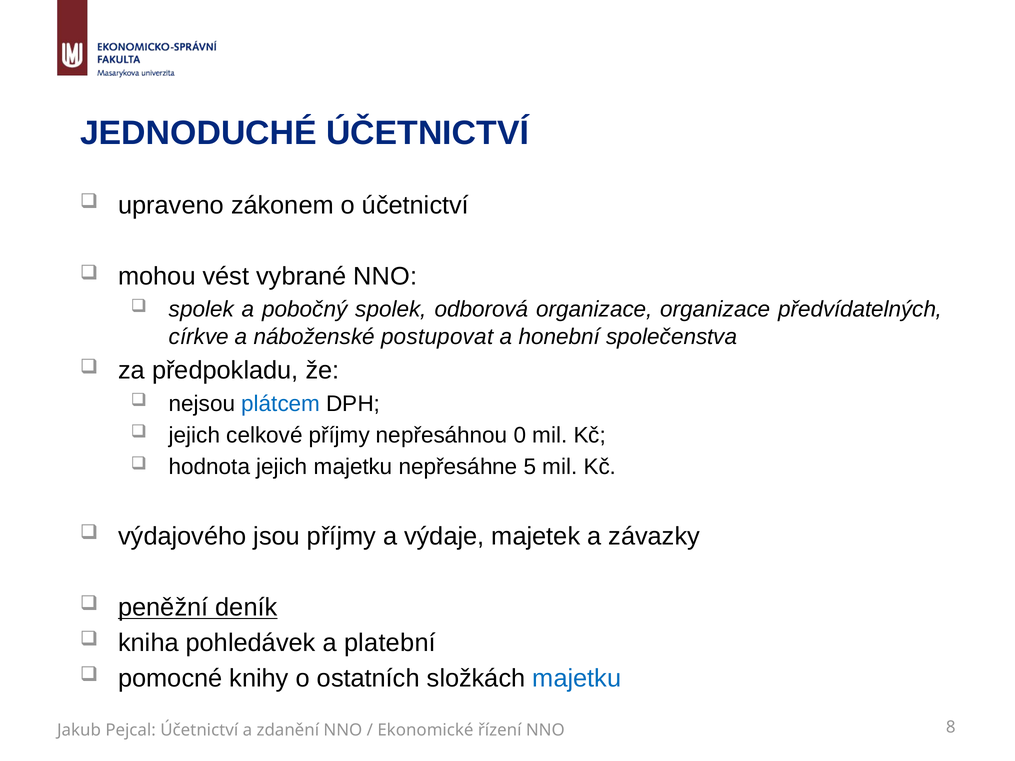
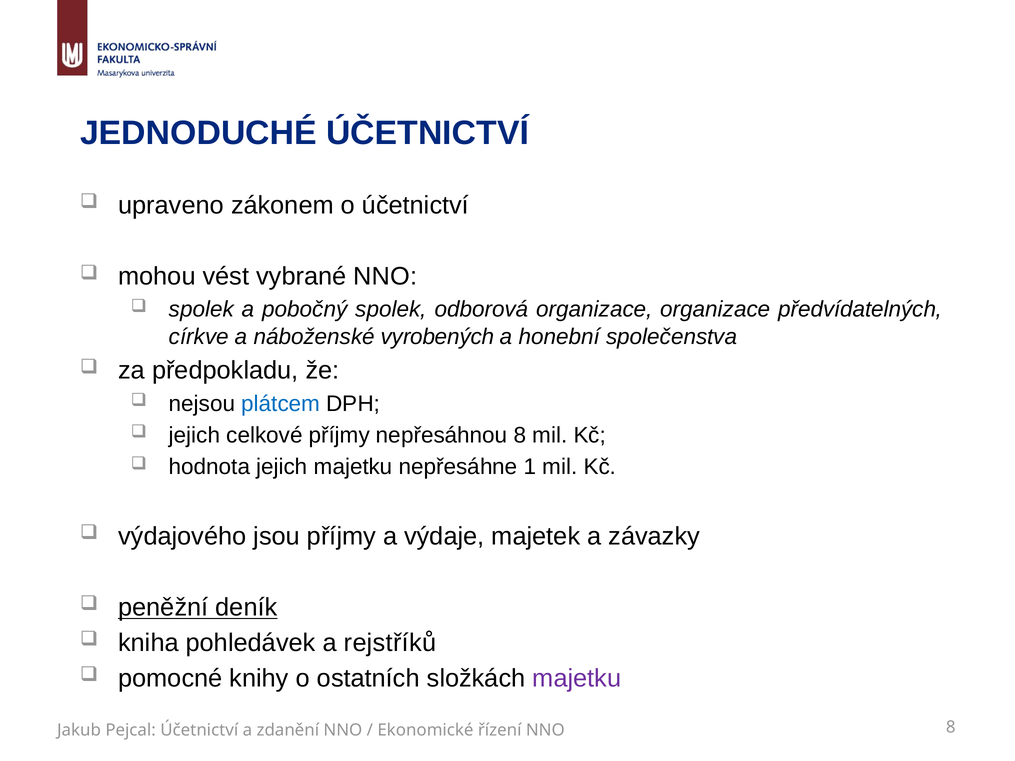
postupovat: postupovat -> vyrobených (438, 337)
nepřesáhnou 0: 0 -> 8 (520, 435)
5: 5 -> 1 (530, 467)
platební: platební -> rejstříků (390, 643)
majetku colour: blue -> purple (577, 679)
